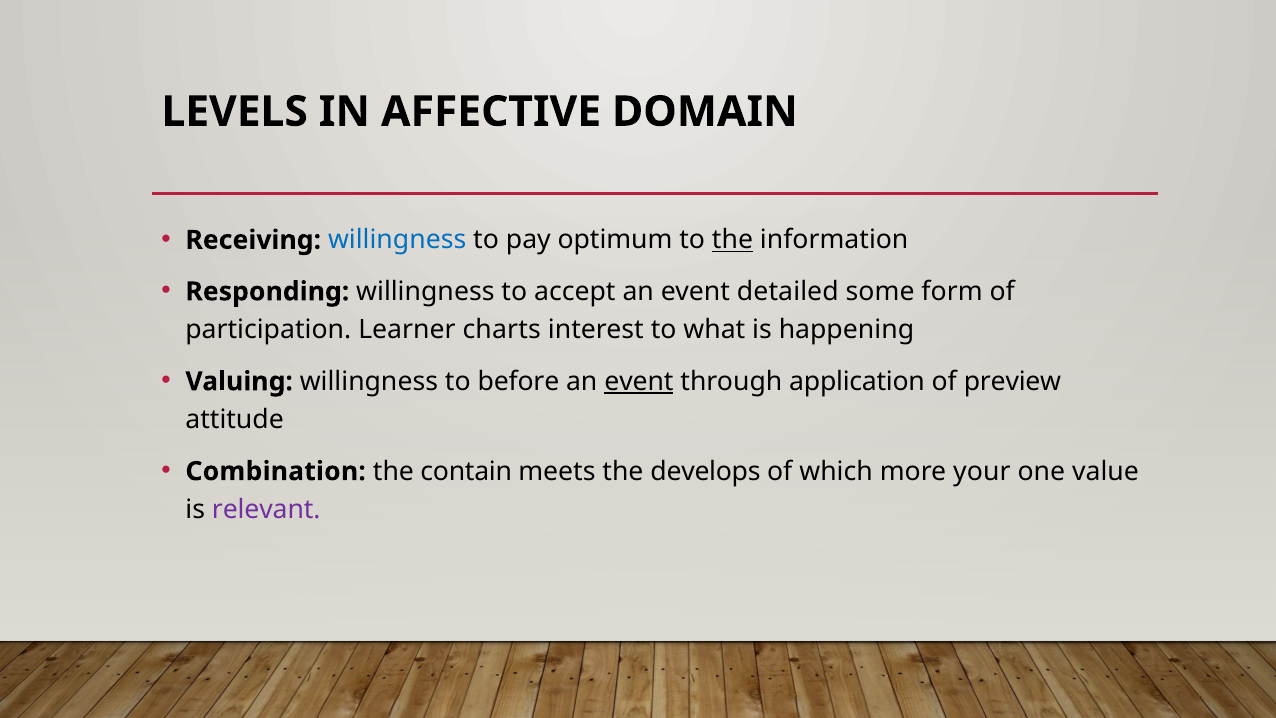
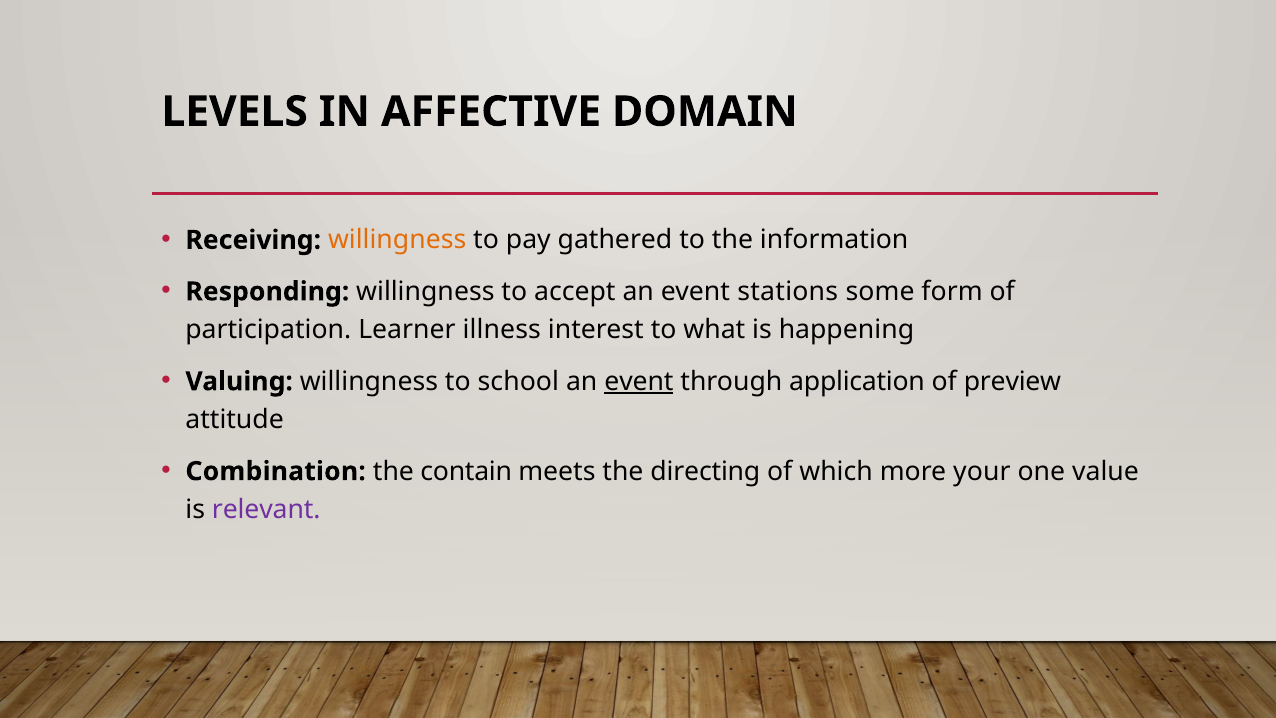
willingness colour: blue -> orange (397, 240)
optimum: optimum -> gathered (615, 240)
the underline: present -> none (732, 240)
detailed: detailed -> stations (788, 292)
charts: charts -> illness (502, 330)
before: before -> school (518, 381)
develops: develops -> directing (705, 471)
